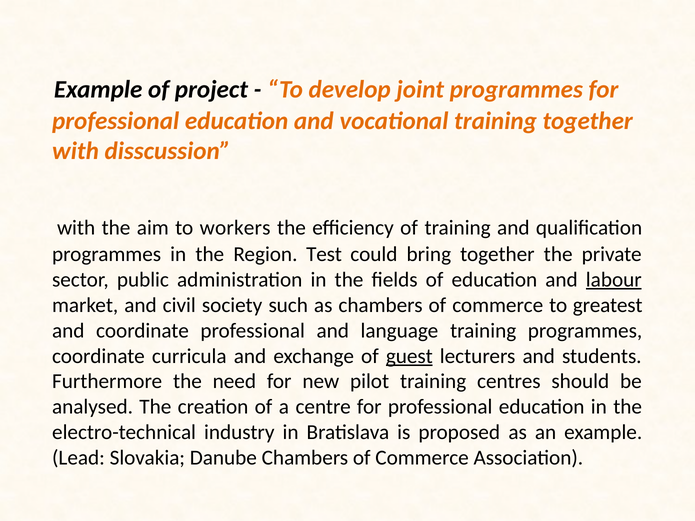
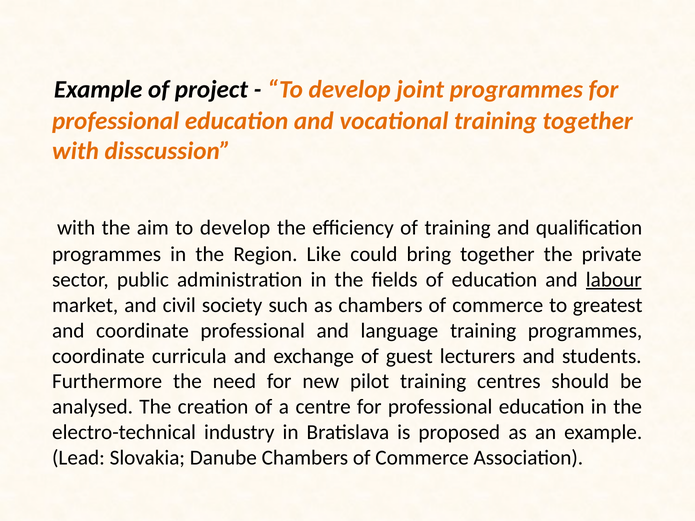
aim to workers: workers -> develop (235, 228)
Test: Test -> Like (324, 254)
guest underline: present -> none (409, 356)
